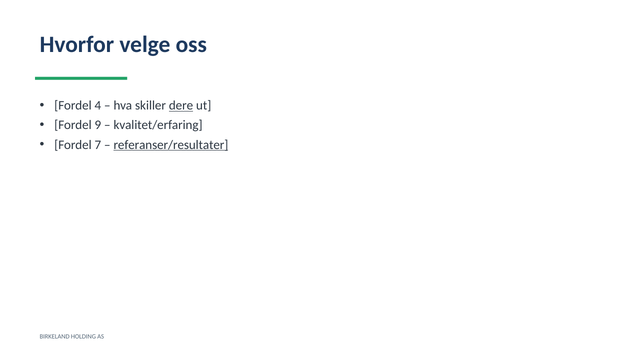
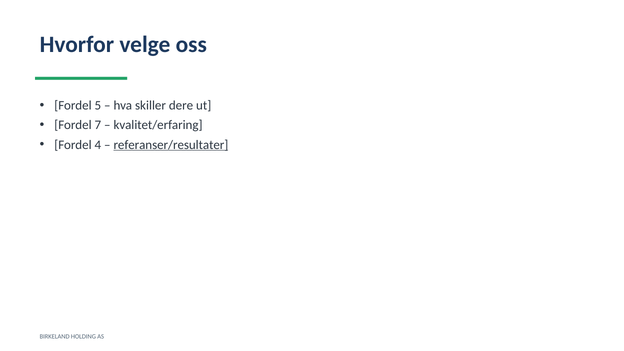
4: 4 -> 5 (98, 106)
dere underline: present -> none (181, 106)
9: 9 -> 7 (98, 125)
7: 7 -> 4 (98, 145)
